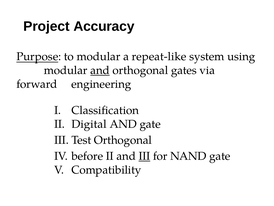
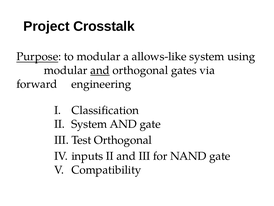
Accuracy: Accuracy -> Crosstalk (104, 26)
repeat-like: repeat-like -> allows-like (159, 56)
II Digital: Digital -> System (89, 124)
before: before -> inputs (87, 156)
III underline: present -> none (144, 156)
